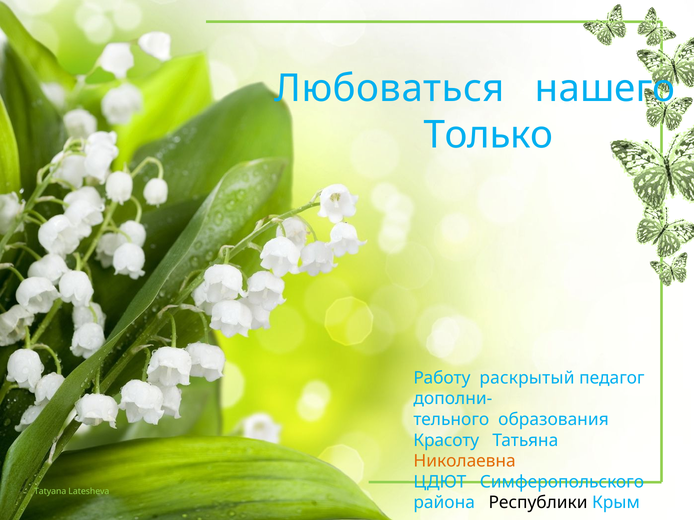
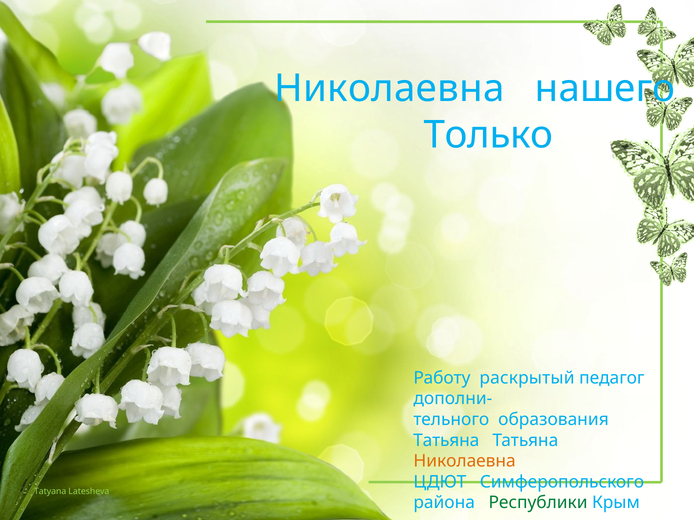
Любоваться: Любоваться -> Николаевна (390, 89)
Красоту: Красоту -> Татьяна (446, 441)
Республики colour: black -> green (538, 503)
